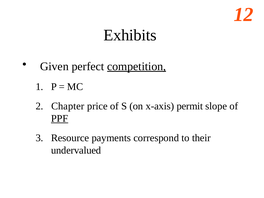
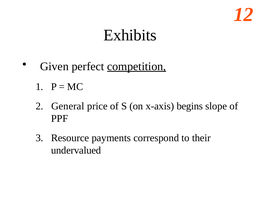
Chapter: Chapter -> General (68, 106)
permit: permit -> begins (190, 106)
PPF underline: present -> none (60, 118)
